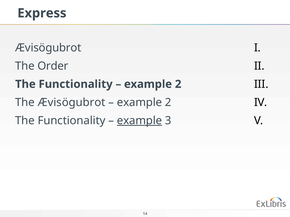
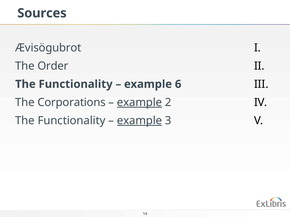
Express: Express -> Sources (42, 13)
2: 2 -> 6 (178, 84)
The Ævisögubrot: Ævisögubrot -> Corporations (72, 103)
example underline: none -> present (140, 103)
